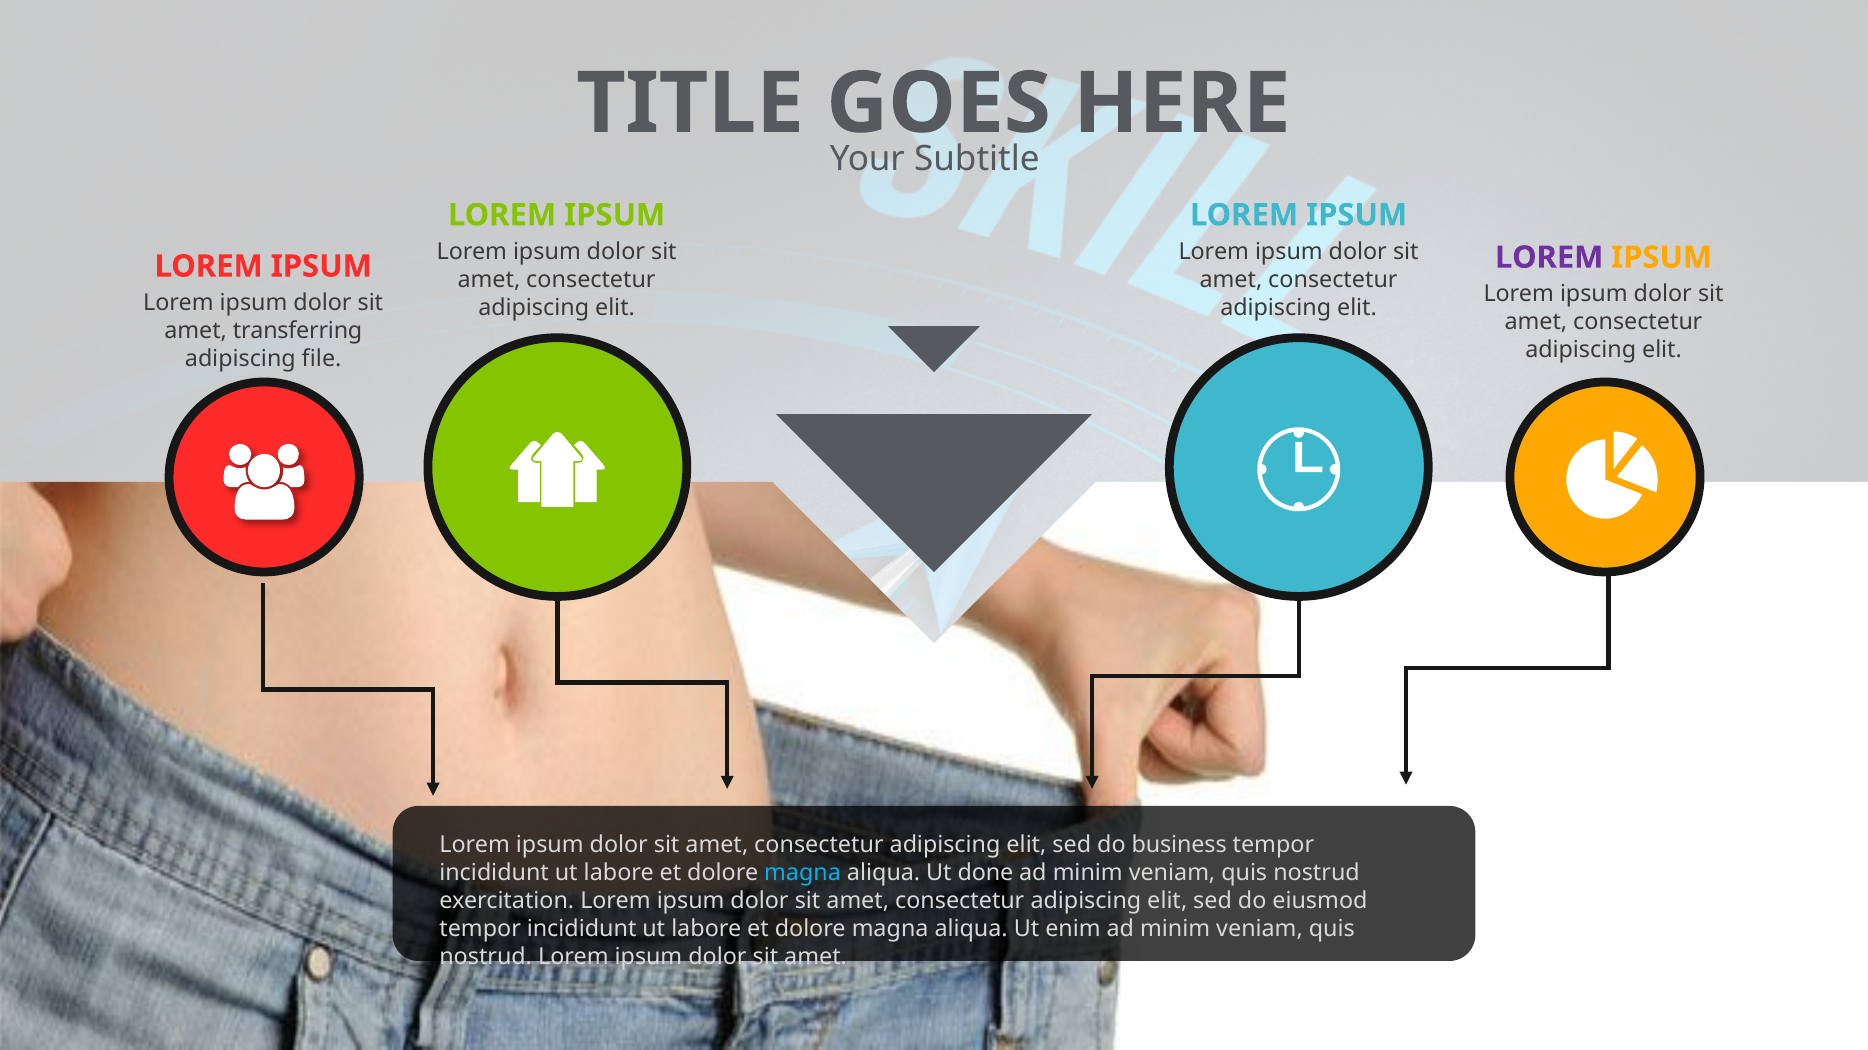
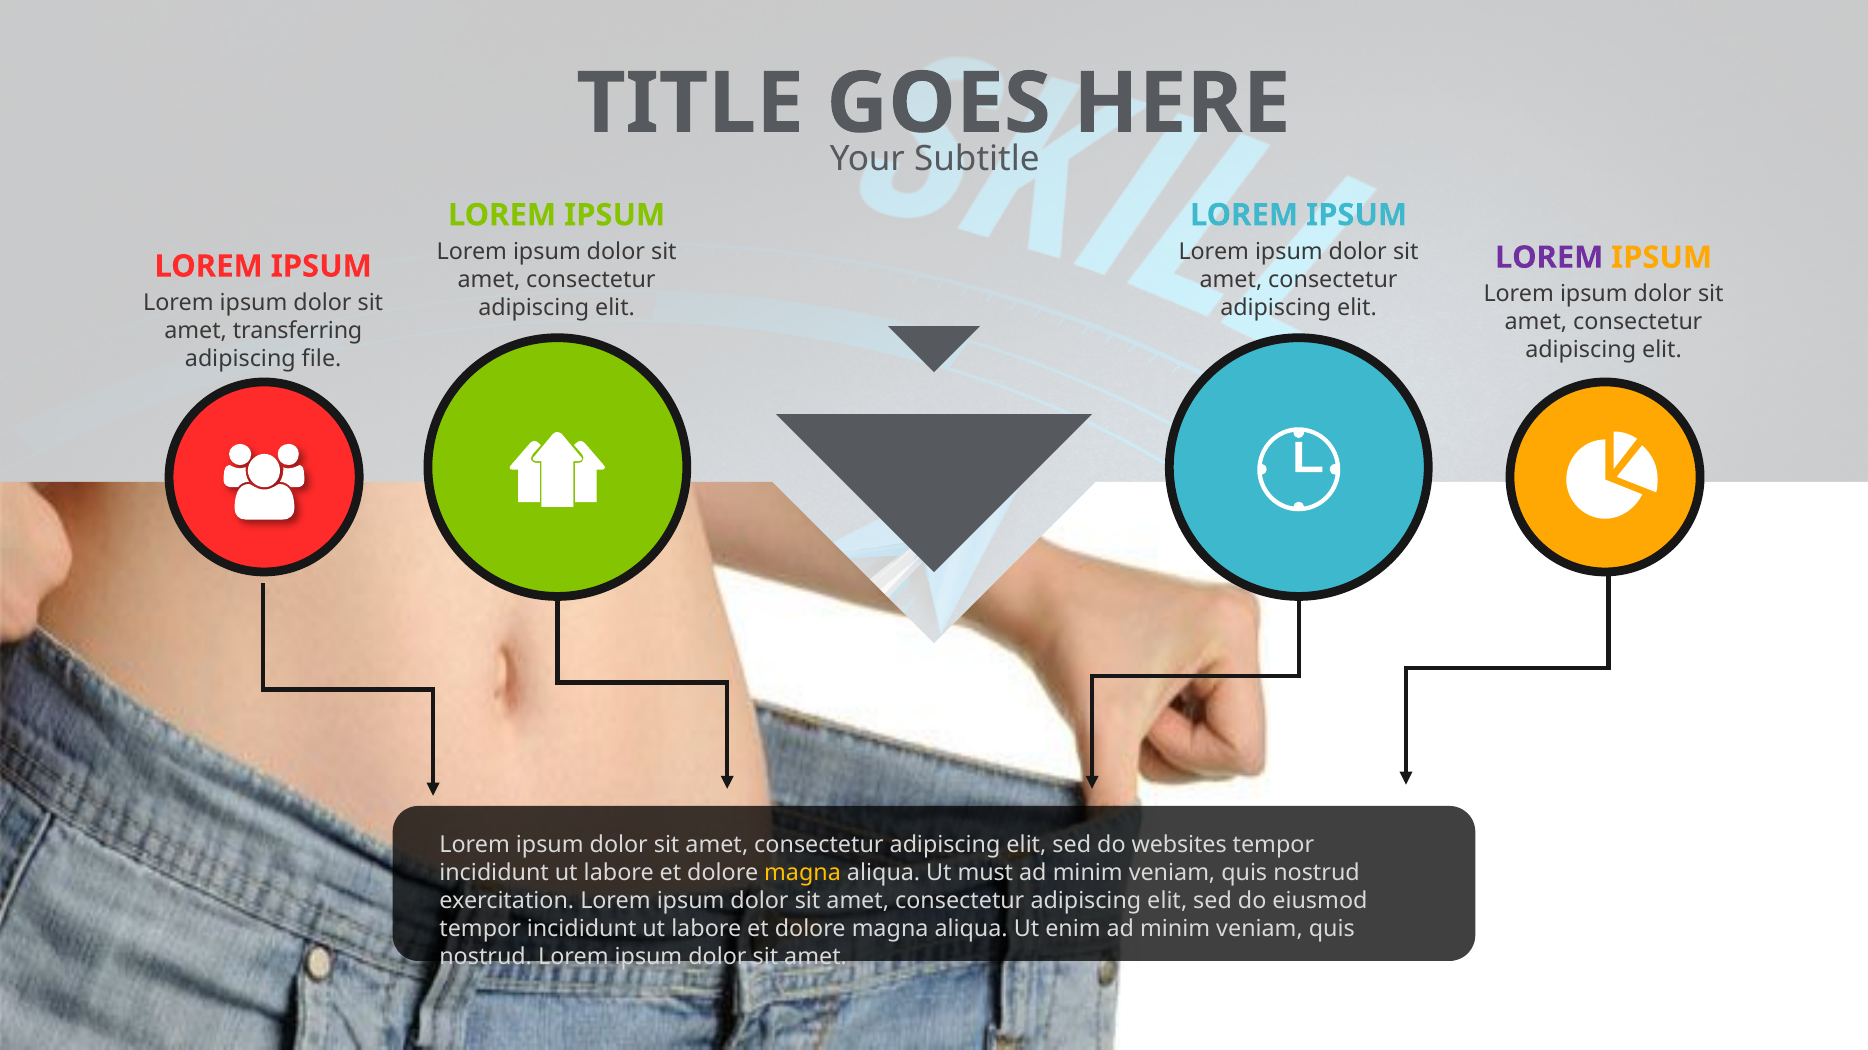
business: business -> websites (1179, 845)
magna colour: light blue -> yellow (803, 873)
done: done -> must (985, 873)
